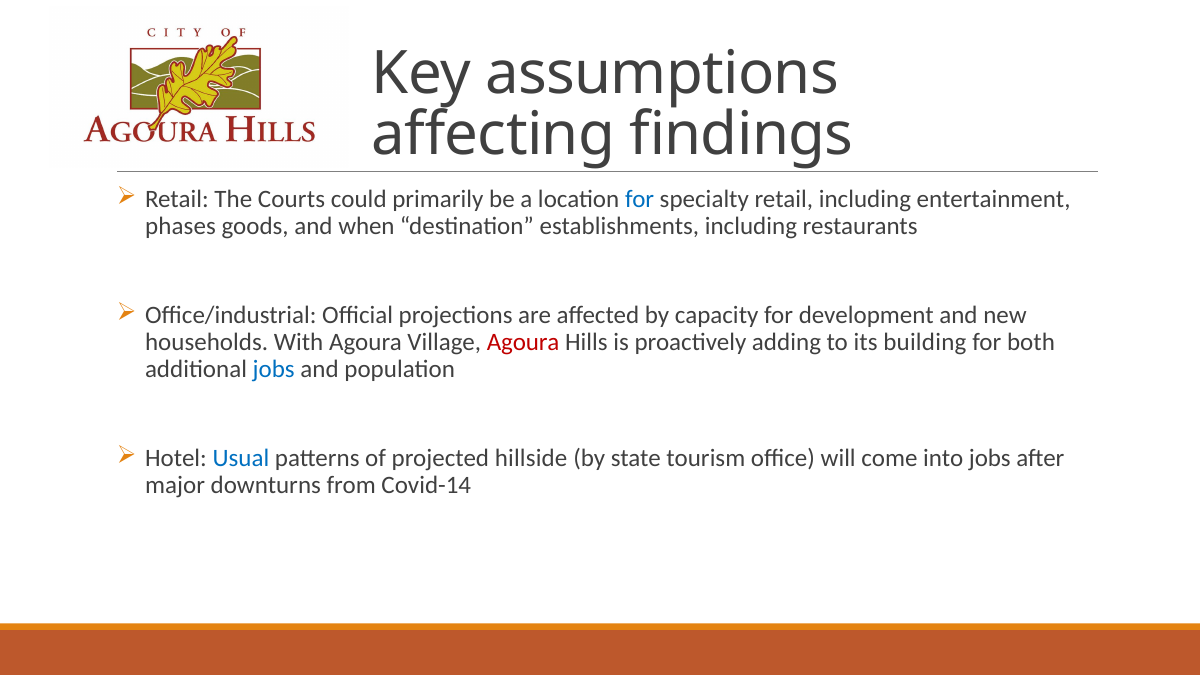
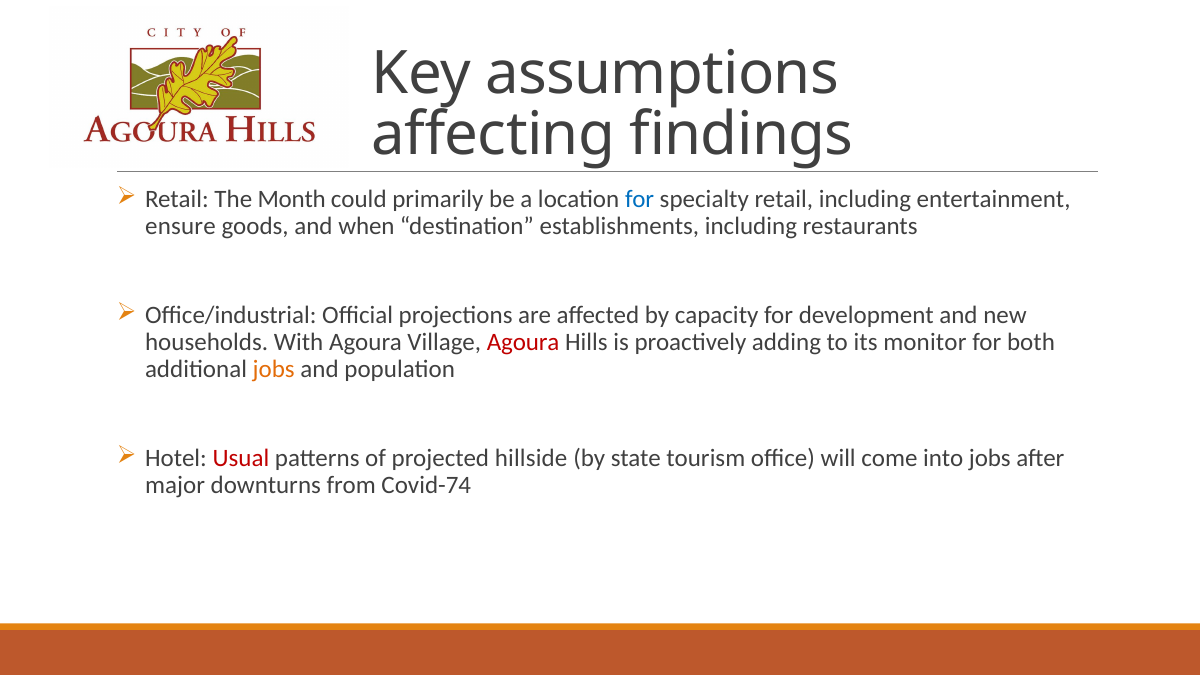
Courts: Courts -> Month (292, 200)
phases: phases -> ensure (180, 227)
building: building -> monitor (925, 343)
jobs colour: blue -> orange (274, 370)
Usual colour: blue -> red (241, 459)
Covid-14: Covid-14 -> Covid-74 (426, 486)
